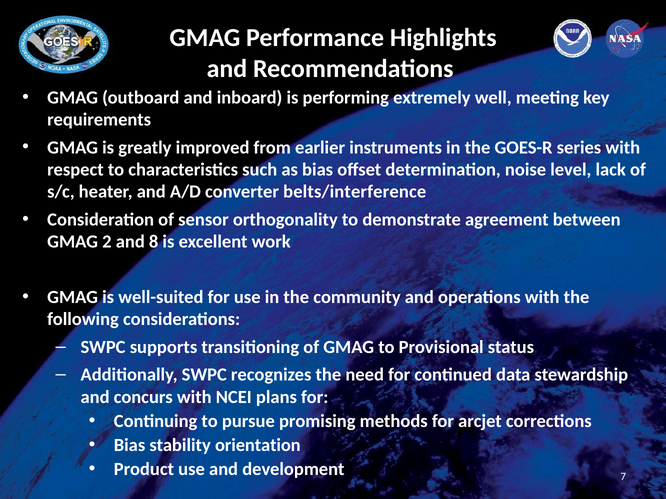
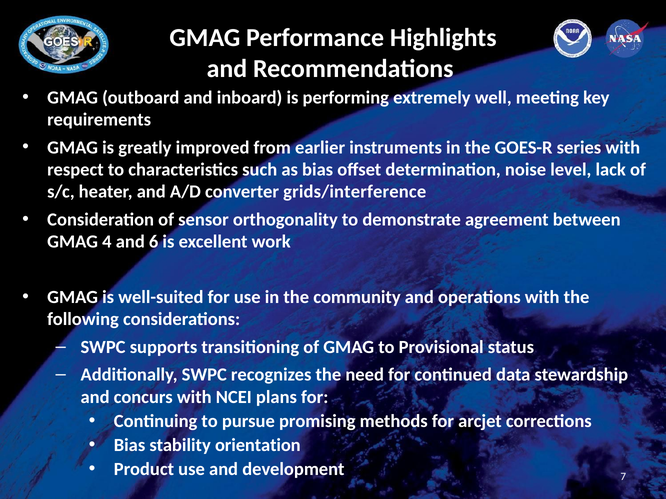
belts/interference: belts/interference -> grids/interference (355, 192)
2: 2 -> 4 (107, 242)
8: 8 -> 6 (154, 242)
